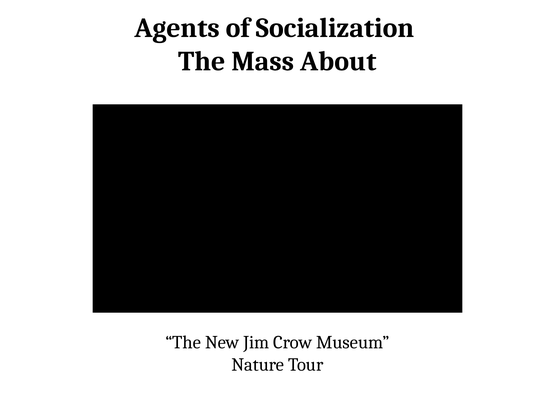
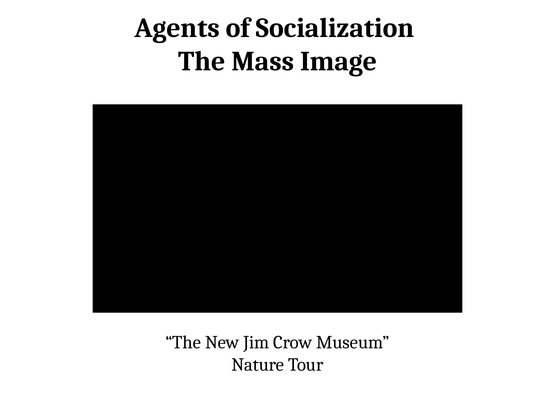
About: About -> Image (339, 61)
